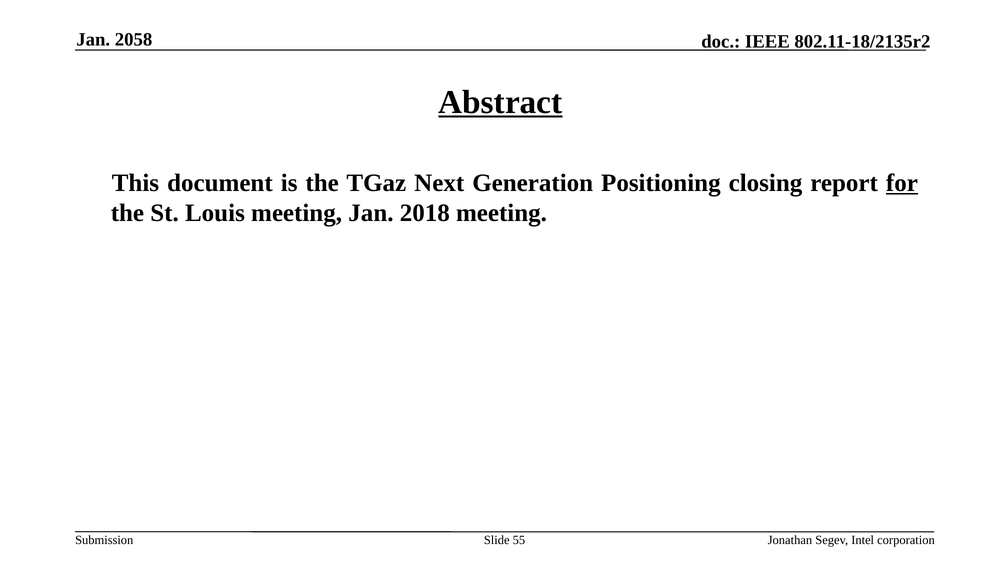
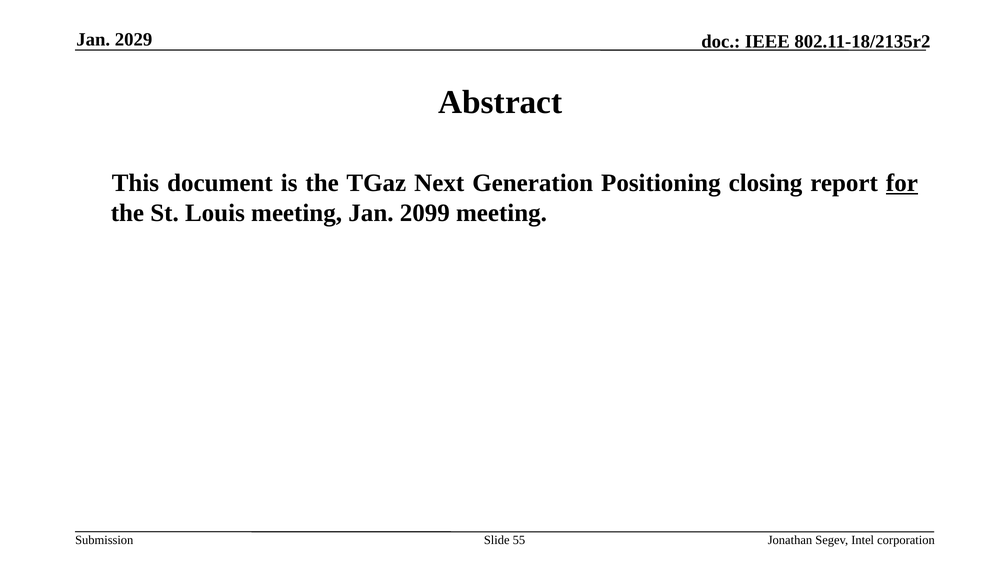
2058: 2058 -> 2029 (134, 40)
Abstract underline: present -> none (500, 102)
2018: 2018 -> 2099 (425, 213)
